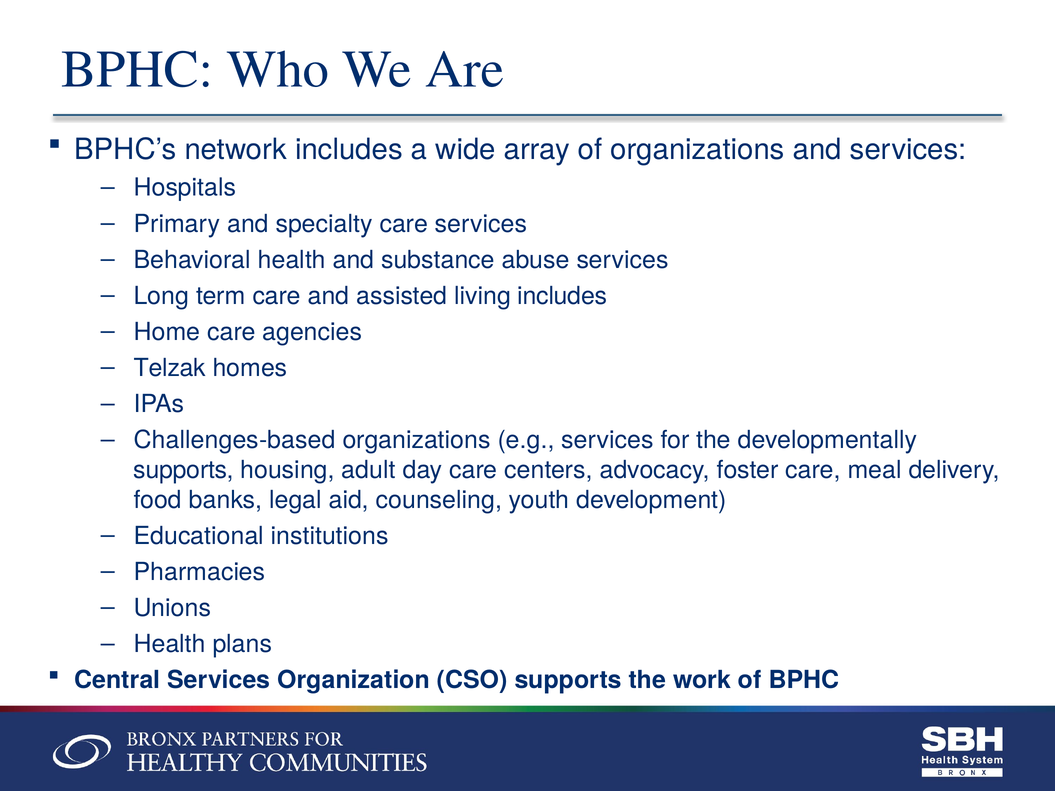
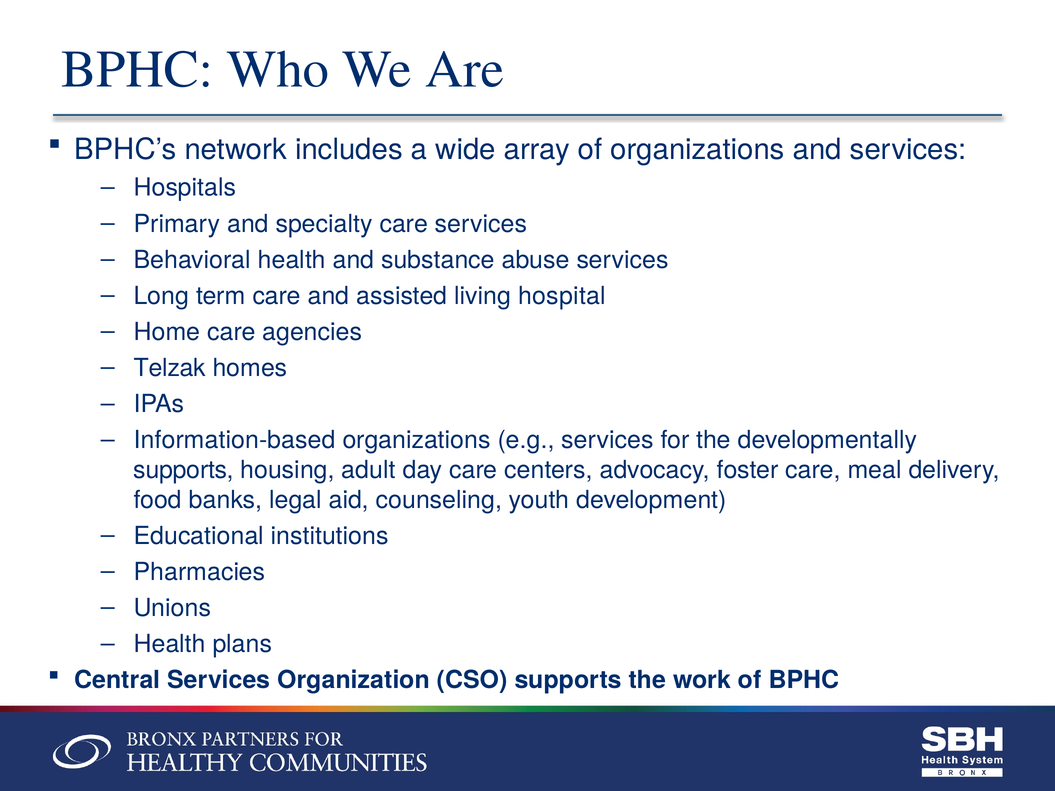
living includes: includes -> hospital (562, 296)
Challenges-based: Challenges-based -> Information-based (235, 440)
